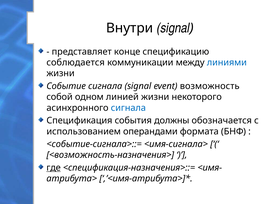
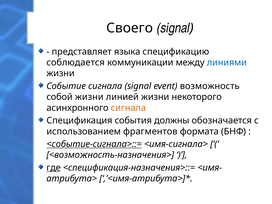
Внутри: Внутри -> Своего (130, 28)
конце: конце -> языка (127, 52)
собой одном: одном -> жизни (89, 97)
сигнала colour: blue -> orange (128, 108)
операндами: операндами -> фрагментов (150, 131)
<событие-сигнала>::= underline: none -> present (94, 144)
